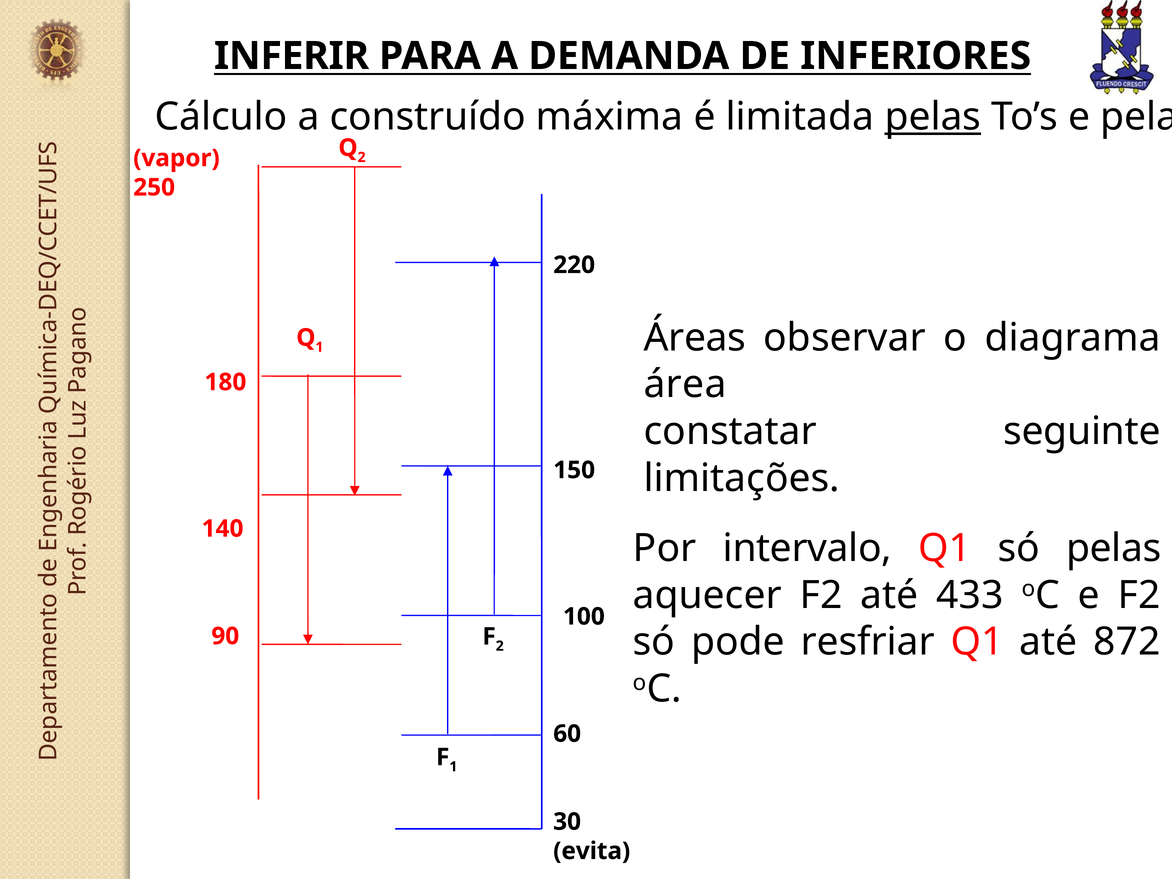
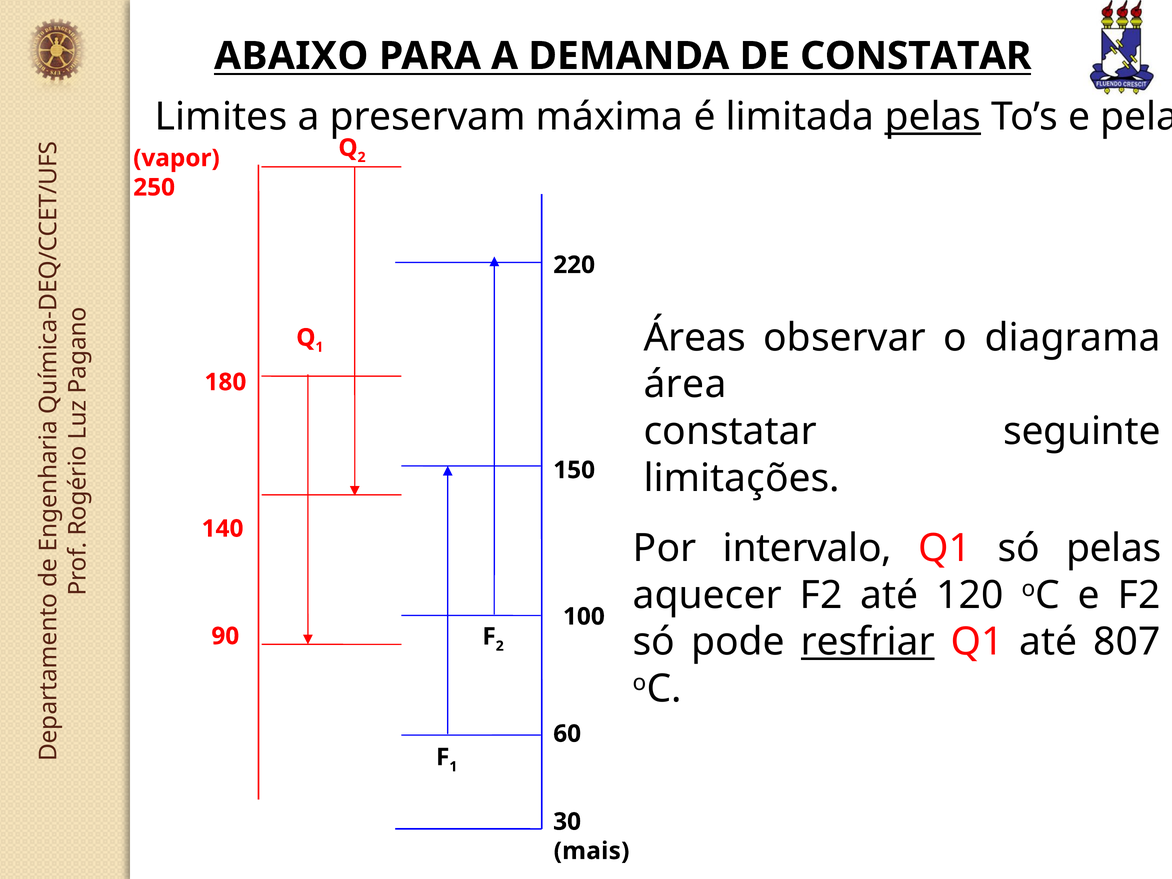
INFERIR: INFERIR -> ABAIXO (291, 56)
DE INFERIORES: INFERIORES -> CONSTATAR (916, 56)
Cálculo: Cálculo -> Limites (221, 117)
construído: construído -> preservam (428, 117)
433: 433 -> 120 (970, 595)
resfriar underline: none -> present (868, 642)
872: 872 -> 807 (1127, 642)
evita: evita -> mais (592, 851)
